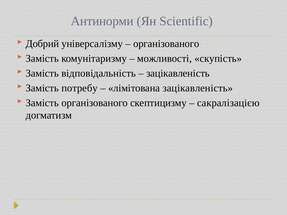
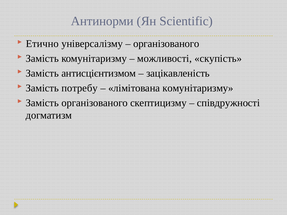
Добрий: Добрий -> Етично (42, 44)
відповідальність: відповідальність -> антисцієнтизмом (99, 73)
лімітована зацікавленість: зацікавленість -> комунітаризму (198, 88)
сакралізацією: сакралізацією -> співдружності (228, 103)
